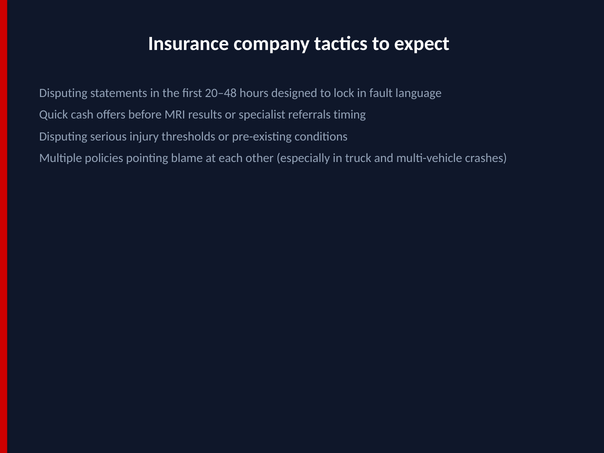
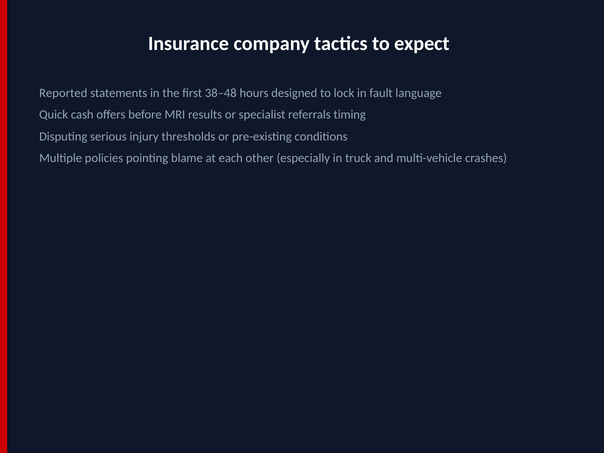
Disputing: Disputing -> Reported (63, 93)
20–48: 20–48 -> 38–48 (221, 93)
